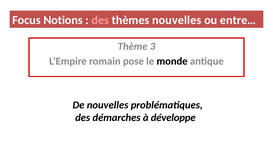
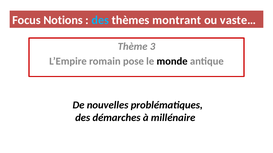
des colour: pink -> light blue (100, 20)
thèmes nouvelles: nouvelles -> montrant (177, 20)
entre…: entre… -> vaste… (238, 20)
développe: développe -> millénaire (173, 118)
